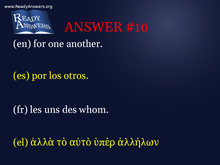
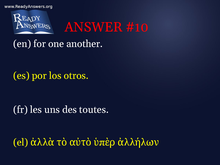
whom: whom -> toutes (94, 110)
